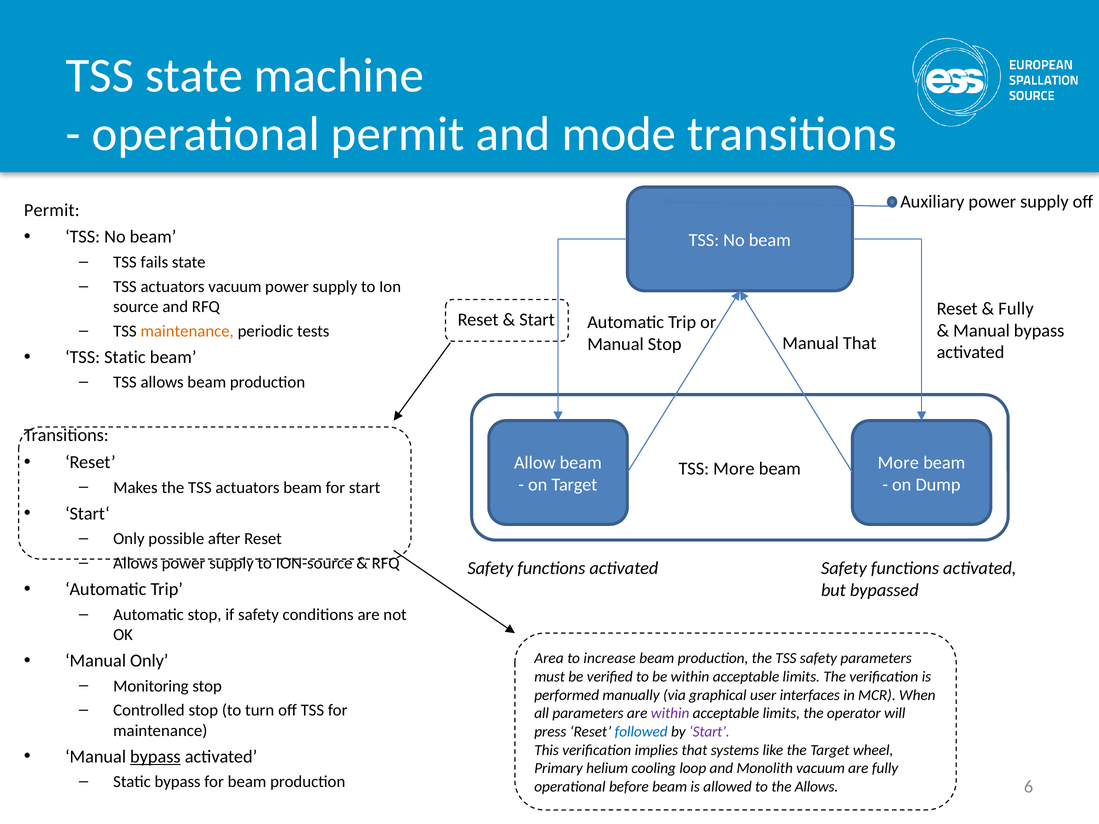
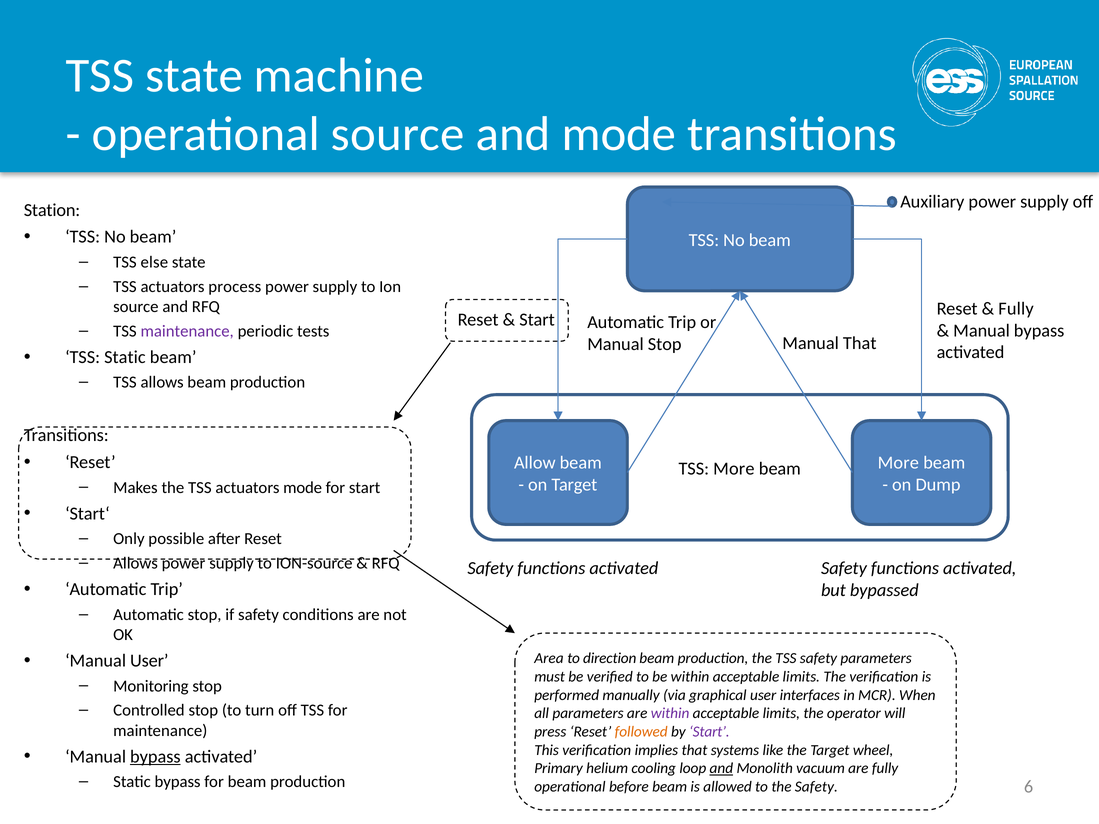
operational permit: permit -> source (398, 134)
Permit: Permit -> Station (52, 210)
fails: fails -> else (154, 262)
actuators vacuum: vacuum -> process (235, 287)
maintenance colour: orange -> purple (187, 331)
actuators beam: beam -> mode (303, 488)
Manual Only: Only -> User (149, 661)
increase: increase -> direction (610, 659)
followed colour: blue -> orange (641, 732)
and underline: none -> present (721, 769)
the Allows: Allows -> Safety (816, 787)
